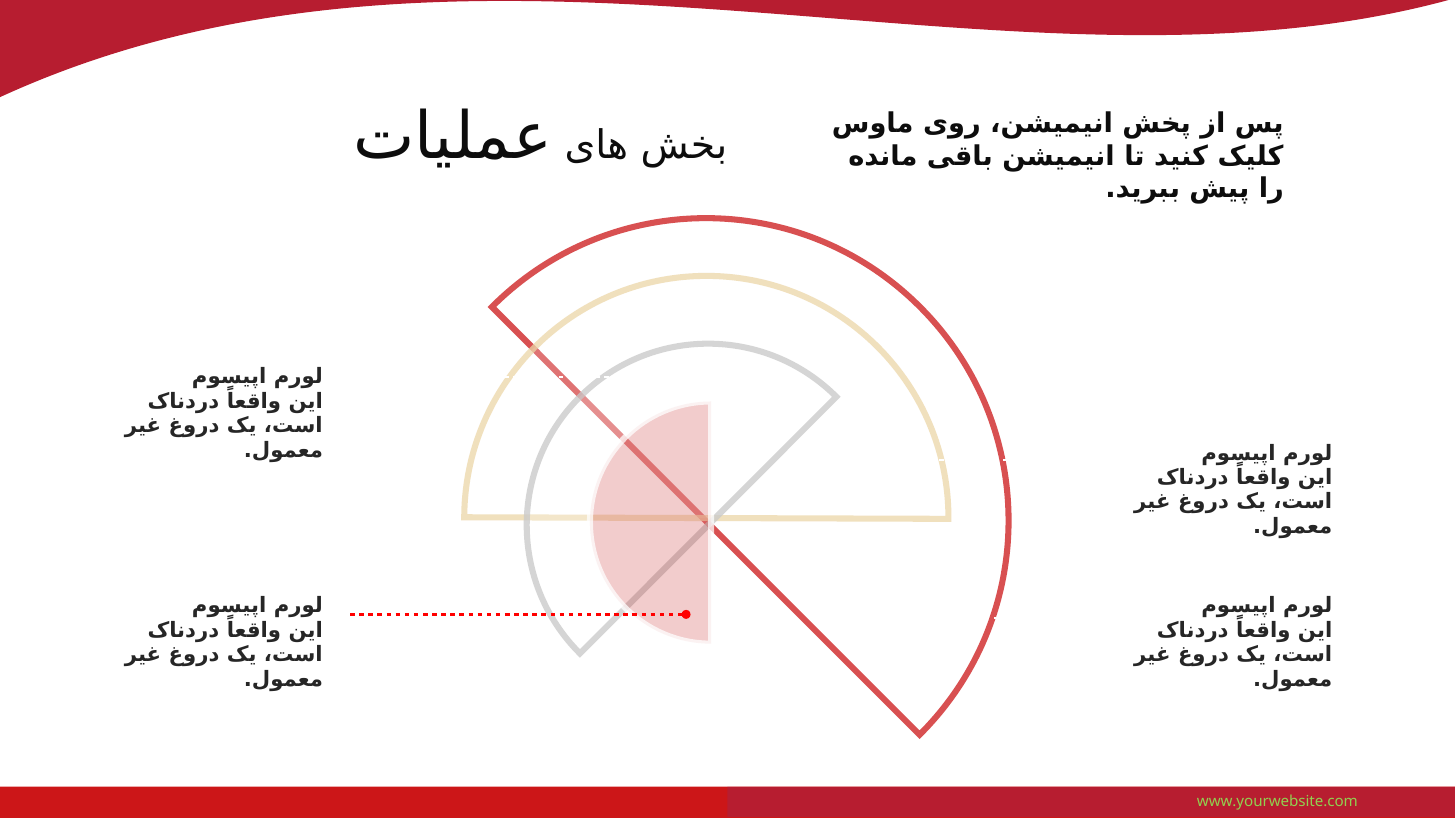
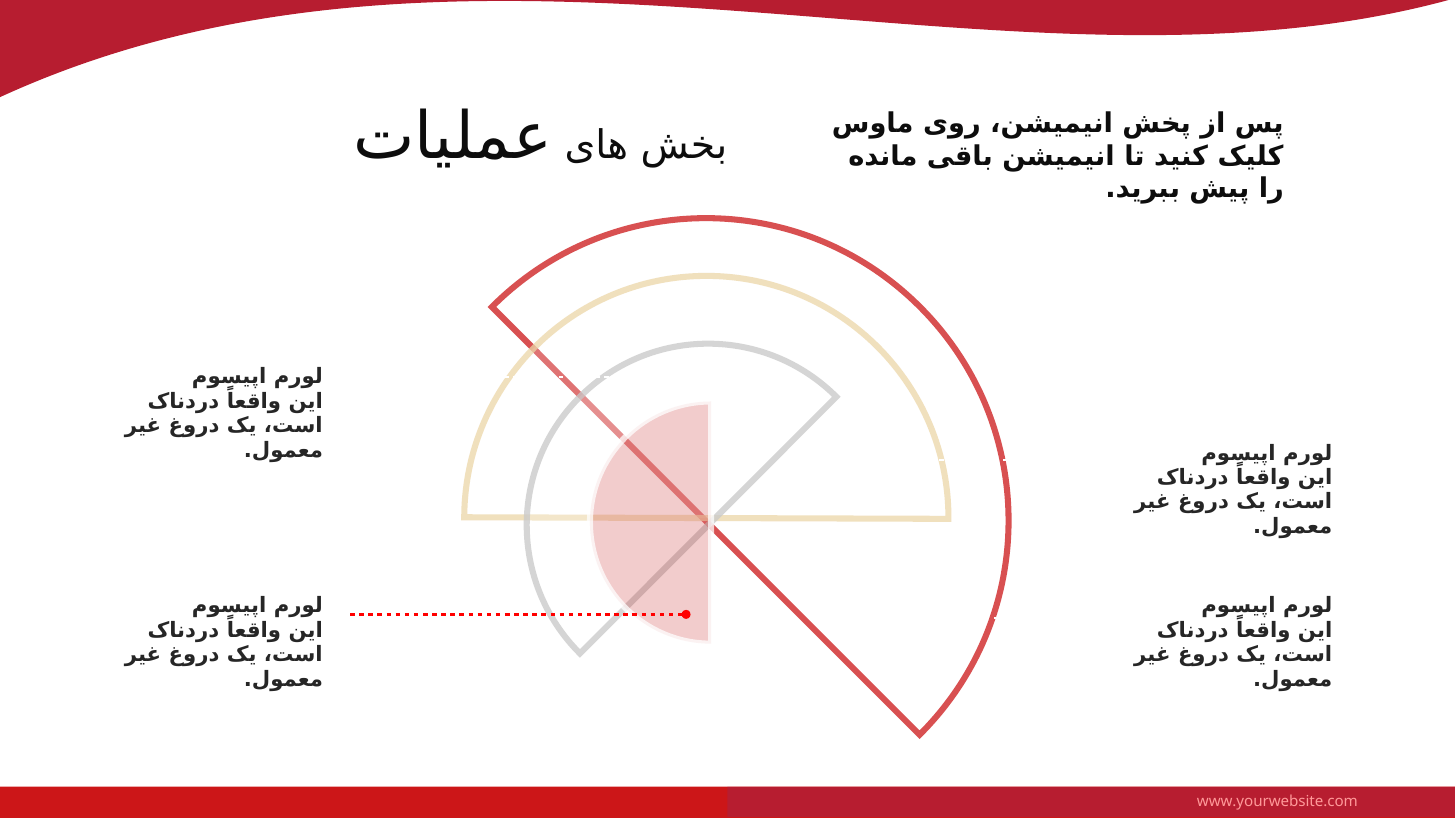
www.yourwebsite.com colour: light green -> pink (1277, 801)
